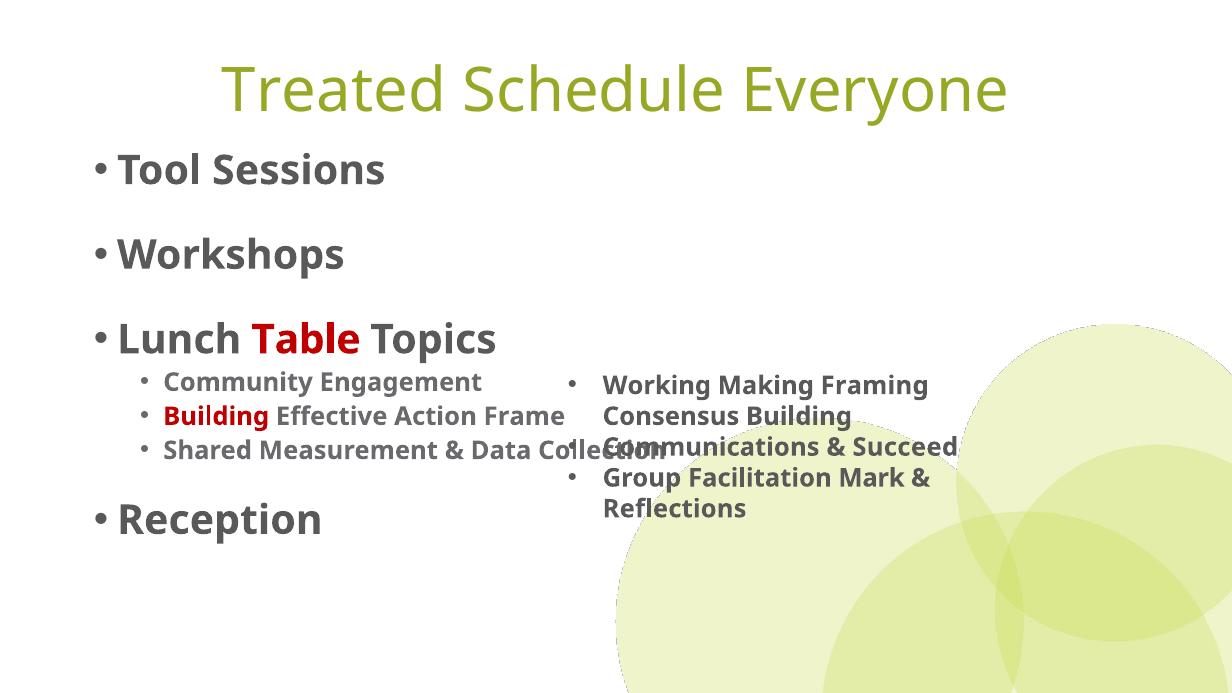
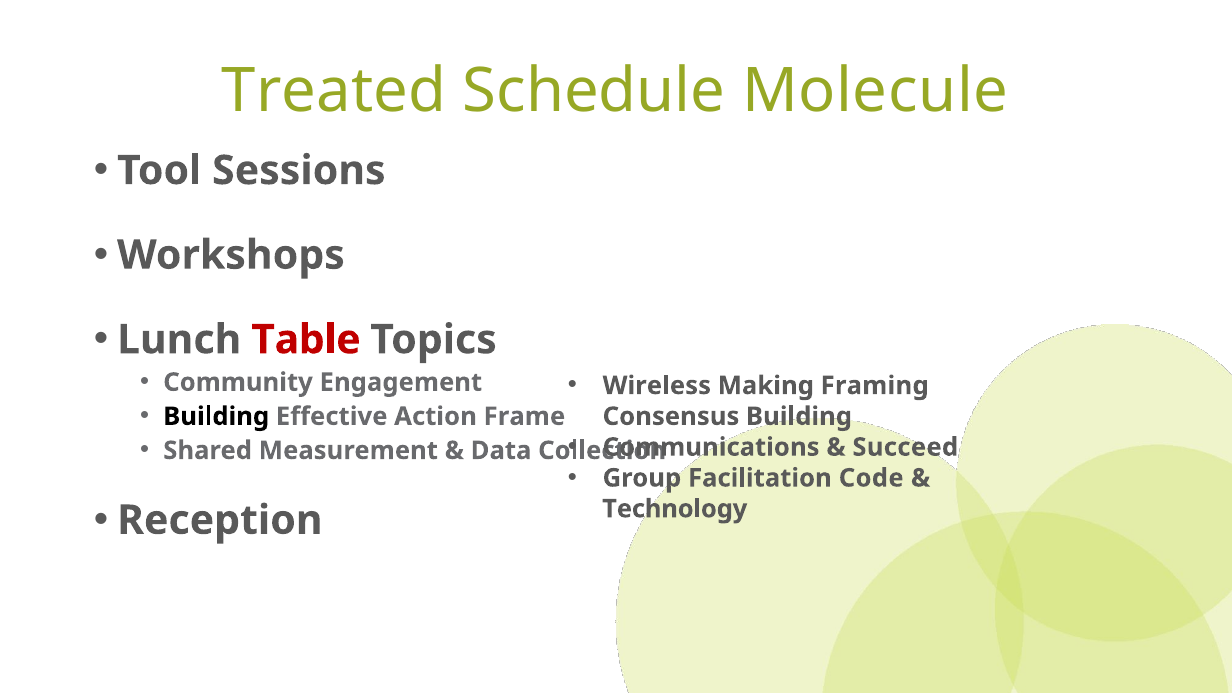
Everyone: Everyone -> Molecule (875, 92)
Working: Working -> Wireless (657, 386)
Building colour: red -> black (216, 416)
Mark: Mark -> Code (871, 478)
Reflections: Reflections -> Technology (675, 509)
